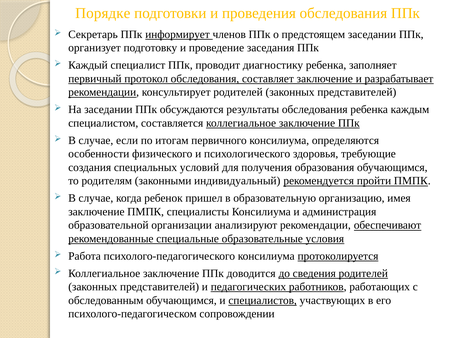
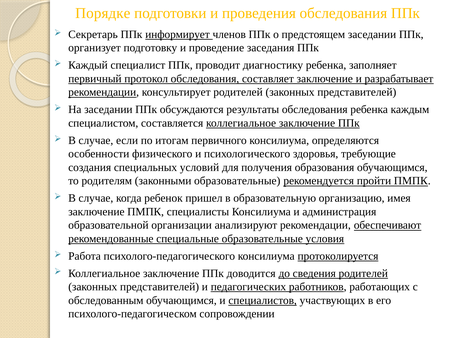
законными индивидуальный: индивидуальный -> образовательные (237, 181)
